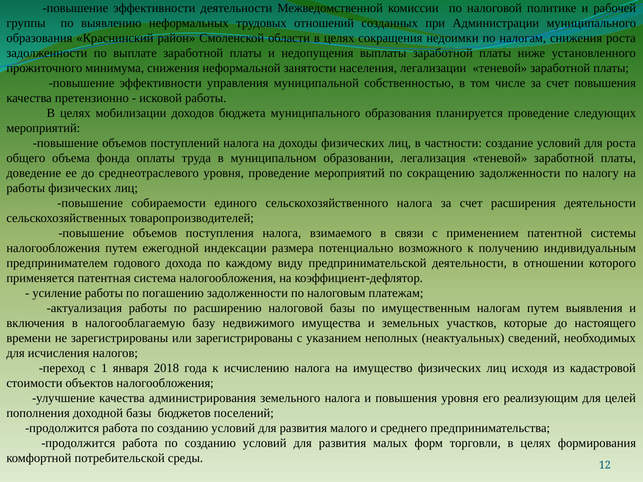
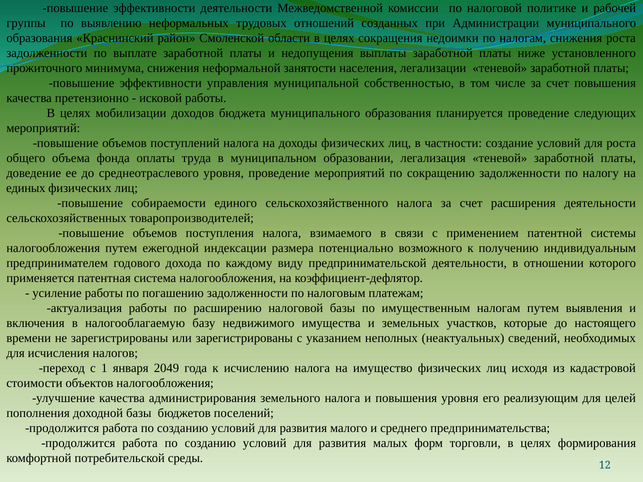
работы: работы -> единых (26, 188)
2018: 2018 -> 2049 (166, 368)
